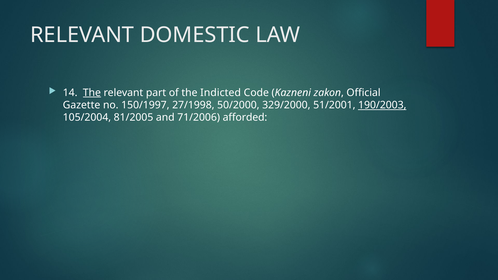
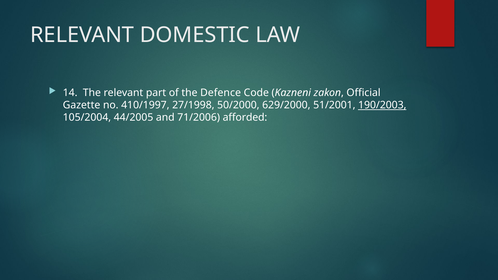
The underline: present -> none (92, 93)
Indicted: Indicted -> Defence (221, 93)
150/1997: 150/1997 -> 410/1997 (145, 105)
329/2000: 329/2000 -> 629/2000 (286, 105)
81/2005: 81/2005 -> 44/2005 (134, 118)
